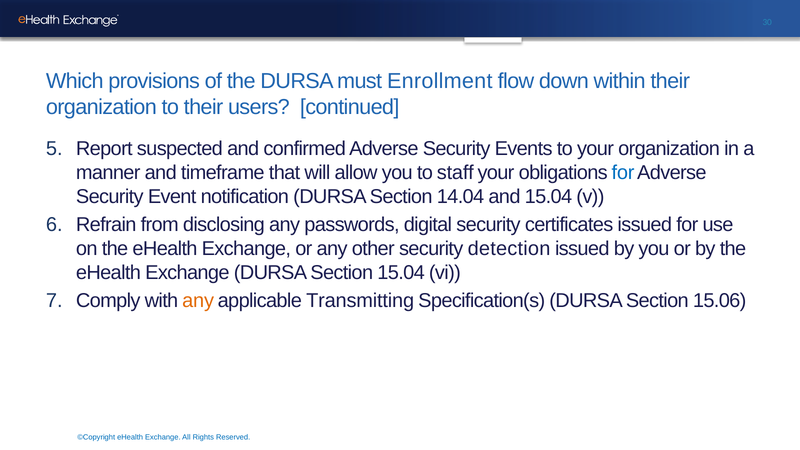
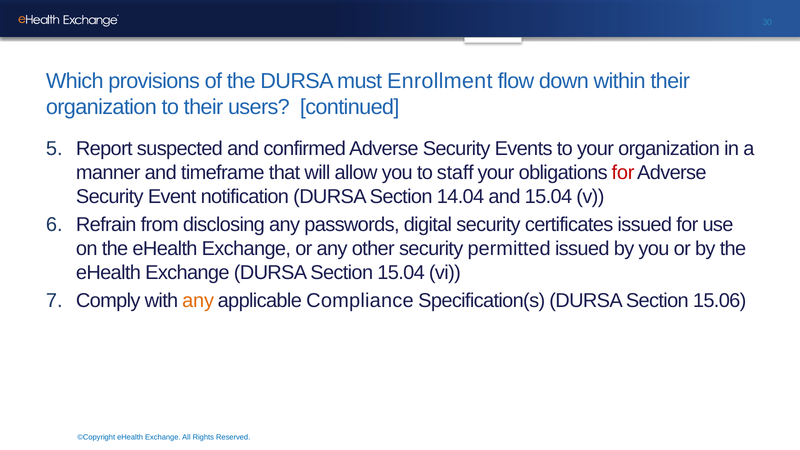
for colour: blue -> red (623, 173)
detection: detection -> permitted (509, 249)
Transmitting: Transmitting -> Compliance (360, 301)
